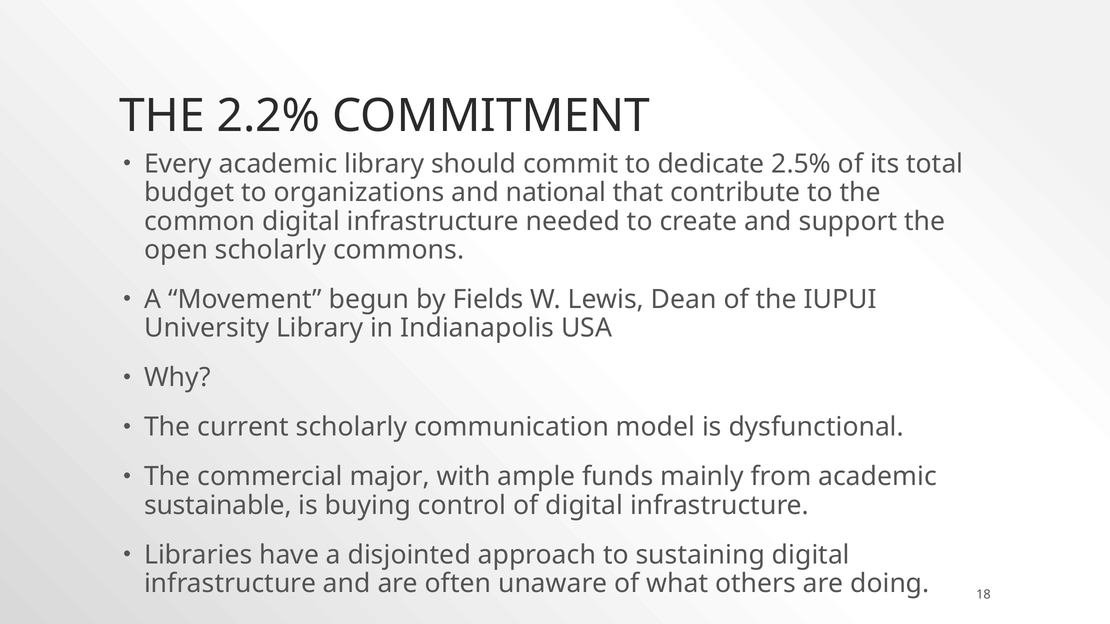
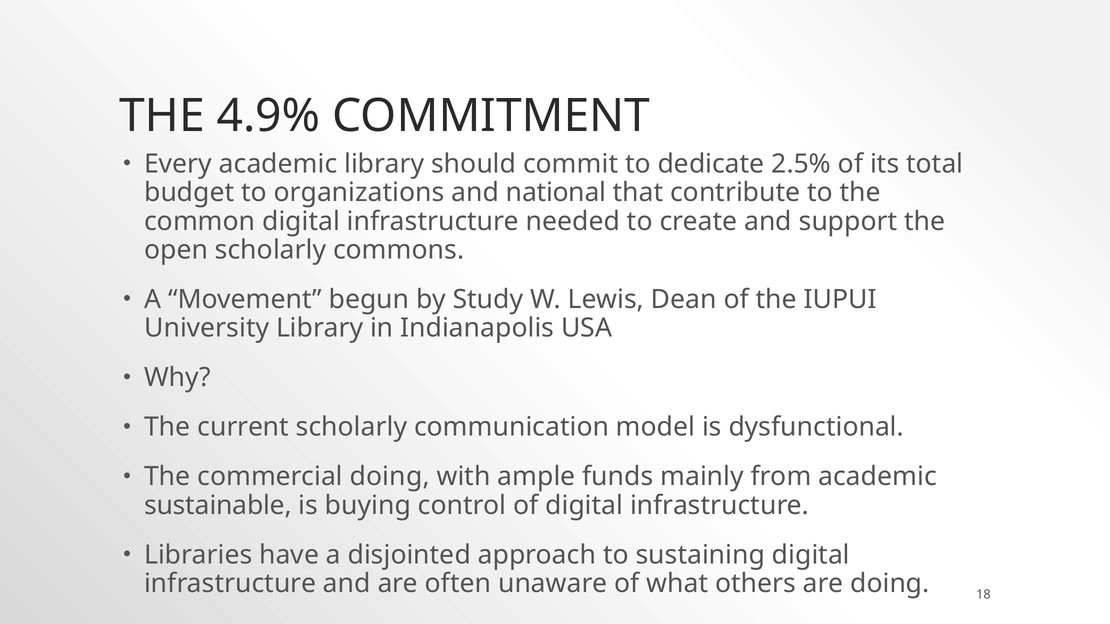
2.2%: 2.2% -> 4.9% (269, 116)
Fields: Fields -> Study (488, 300)
commercial major: major -> doing (390, 477)
